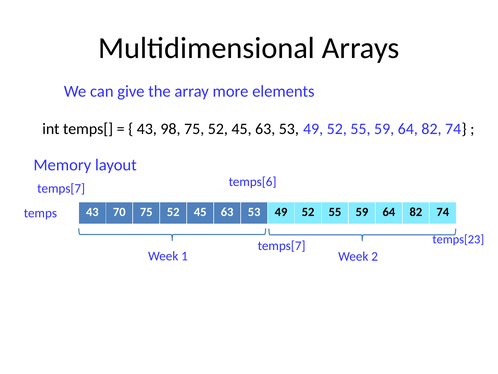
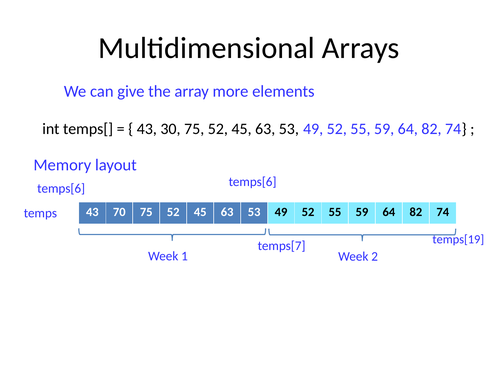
98: 98 -> 30 (170, 129)
temps[7: temps[7 -> temps[6 (61, 188)
temps[23: temps[23 -> temps[19 (458, 239)
